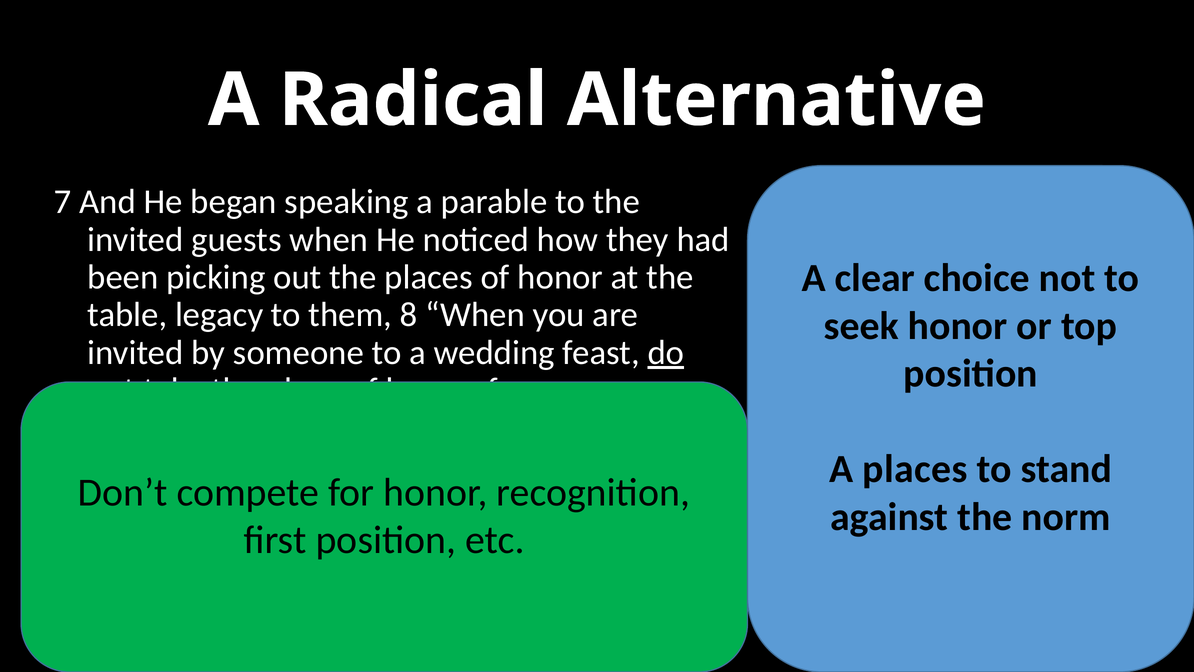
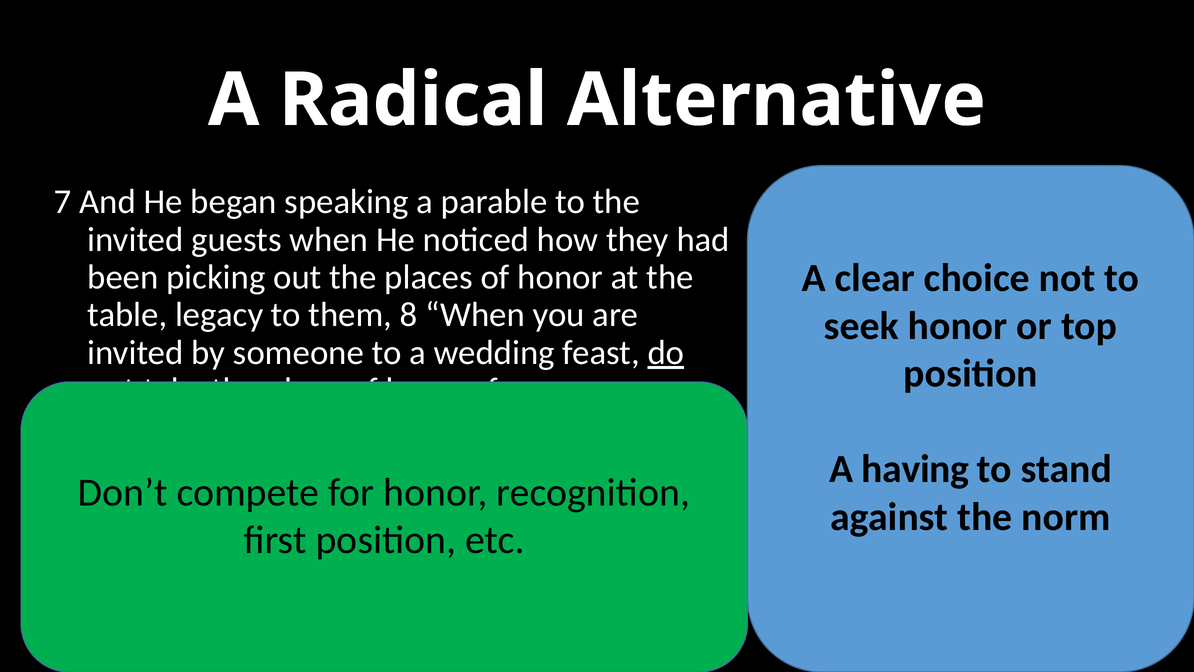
A places: places -> having (915, 469)
